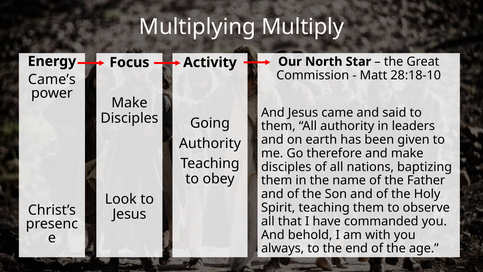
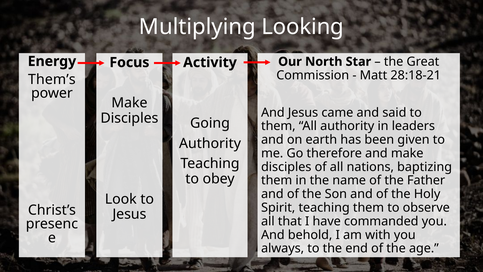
Multiply: Multiply -> Looking (303, 27)
28:18-10: 28:18-10 -> 28:18-21 (416, 75)
Came’s: Came’s -> Them’s (52, 79)
